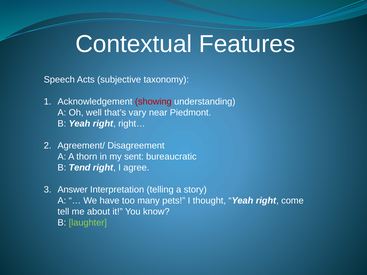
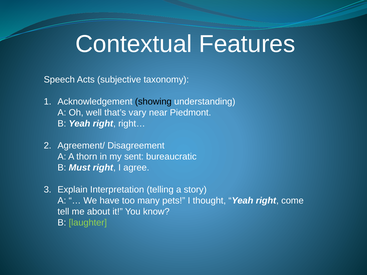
showing colour: red -> black (153, 102)
Tend: Tend -> Must (79, 168)
Answer: Answer -> Explain (73, 190)
